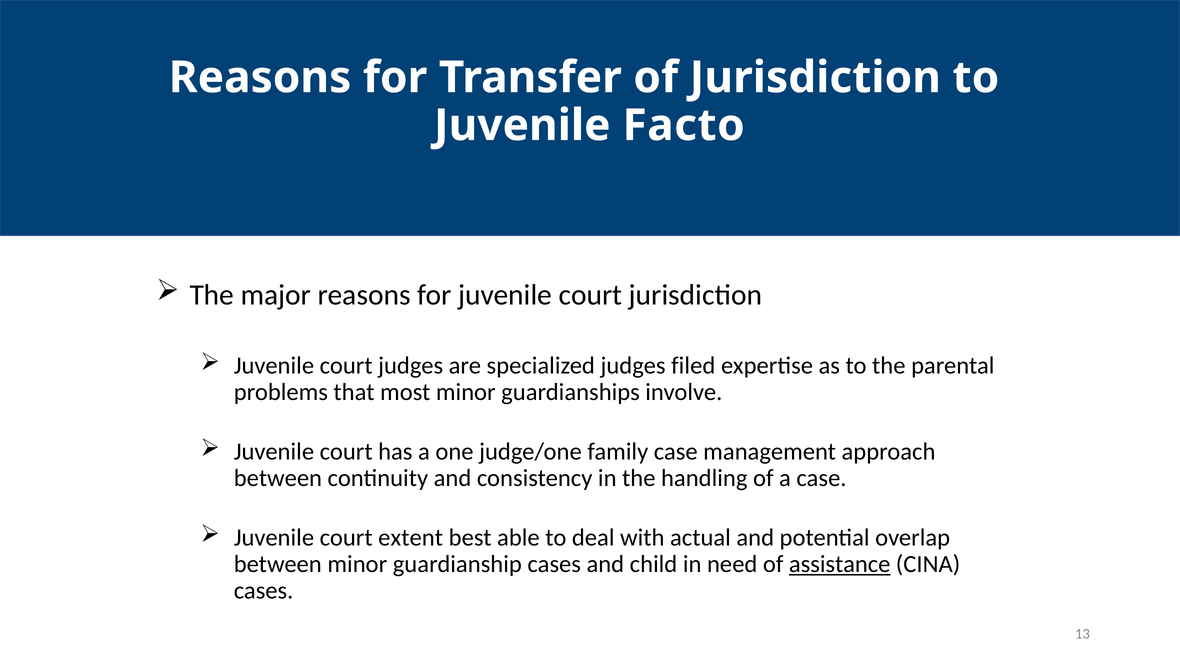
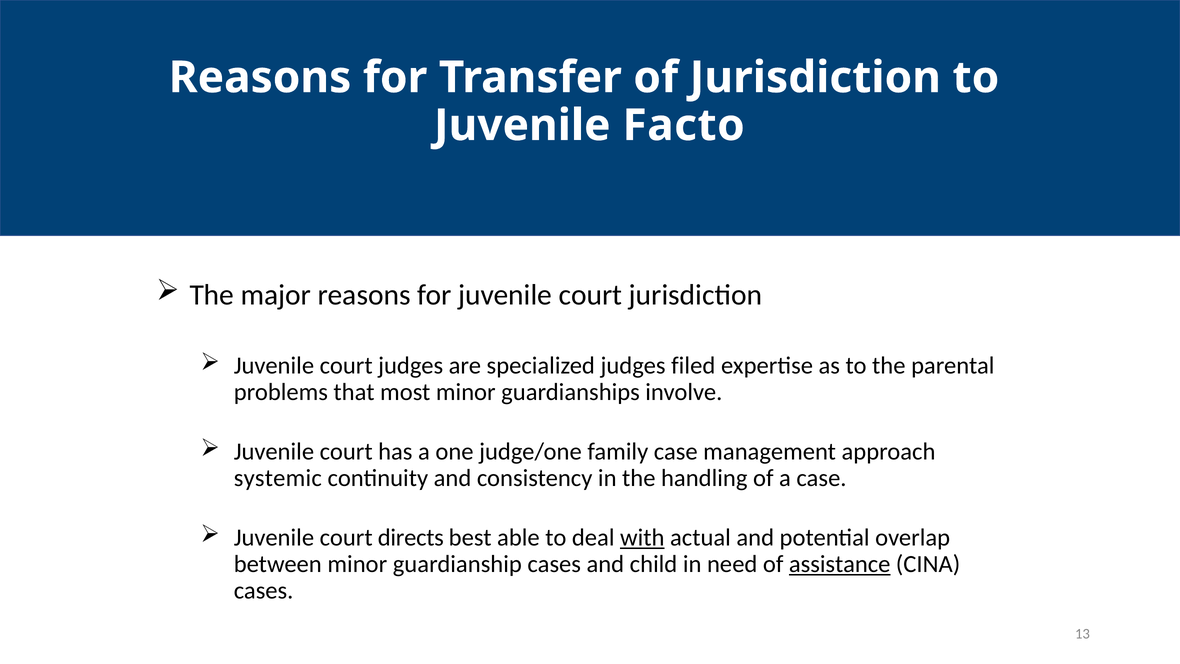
between: between -> systemic (278, 478)
extent: extent -> directs (411, 537)
with underline: none -> present (642, 537)
